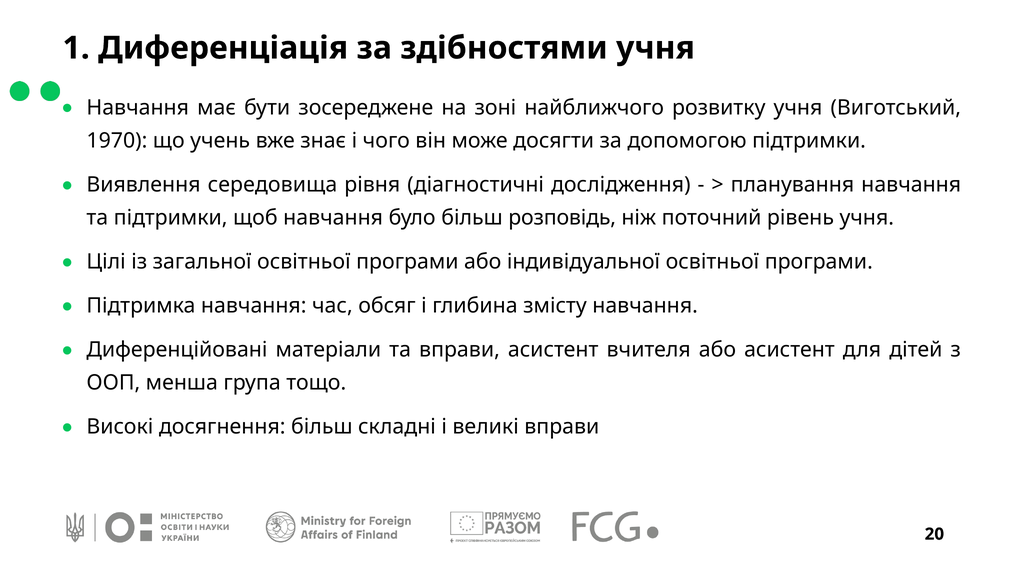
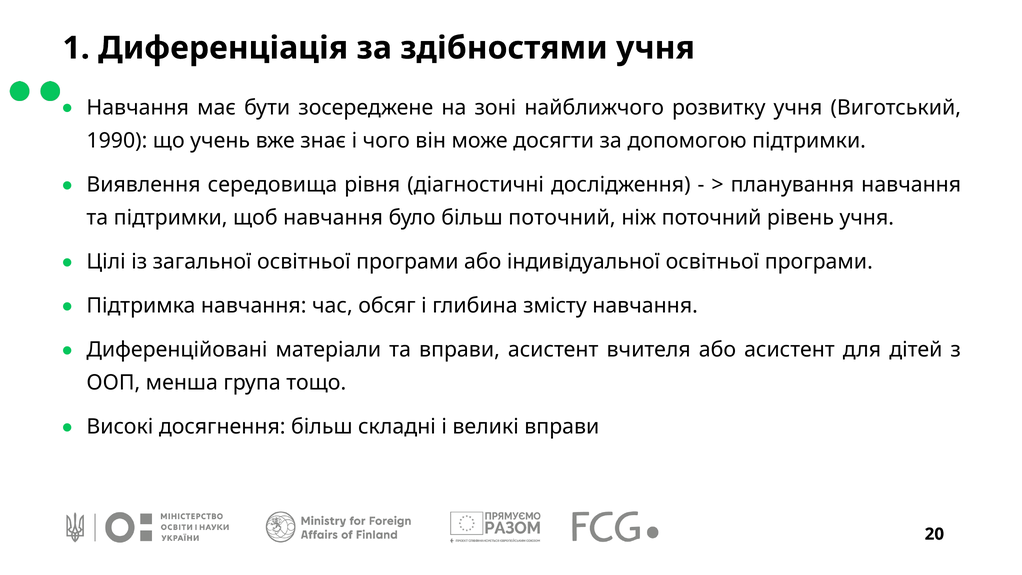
1970: 1970 -> 1990 (117, 141)
більш розповідь: розповідь -> поточний (562, 218)
